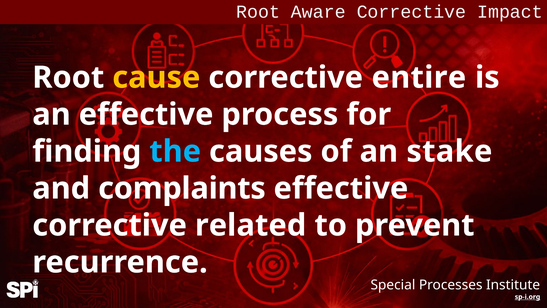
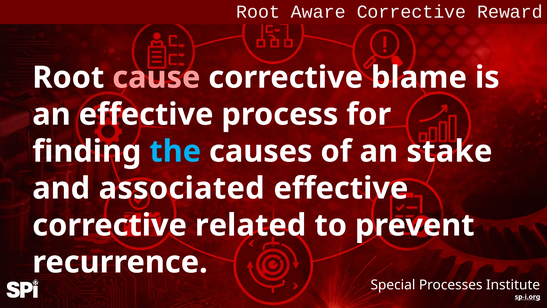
Impact: Impact -> Reward (510, 12)
cause colour: yellow -> pink (156, 77)
entire: entire -> blame (419, 77)
complaints: complaints -> associated (182, 188)
